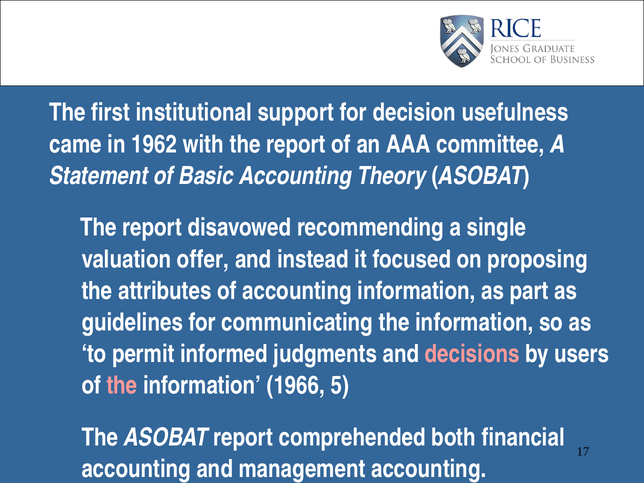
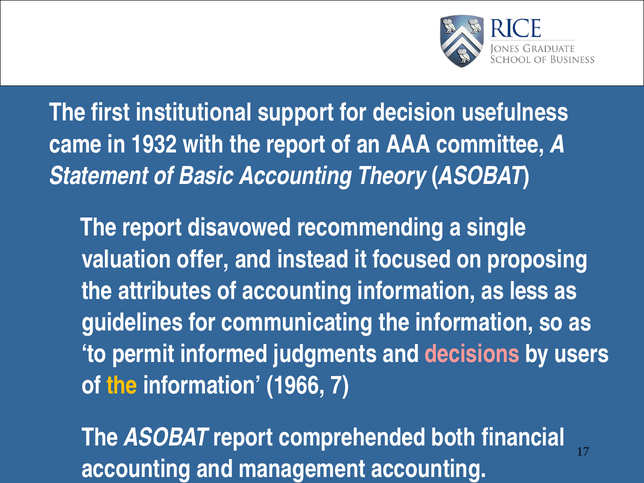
1962: 1962 -> 1932 (154, 144)
part: part -> less (529, 291)
the colour: pink -> yellow (122, 386)
5: 5 -> 7 (340, 386)
